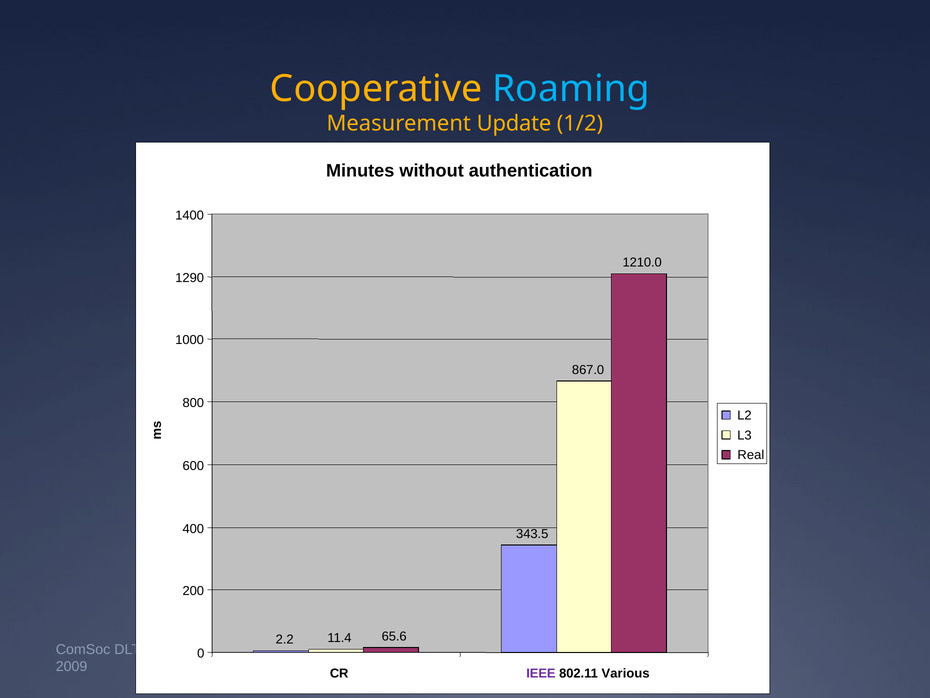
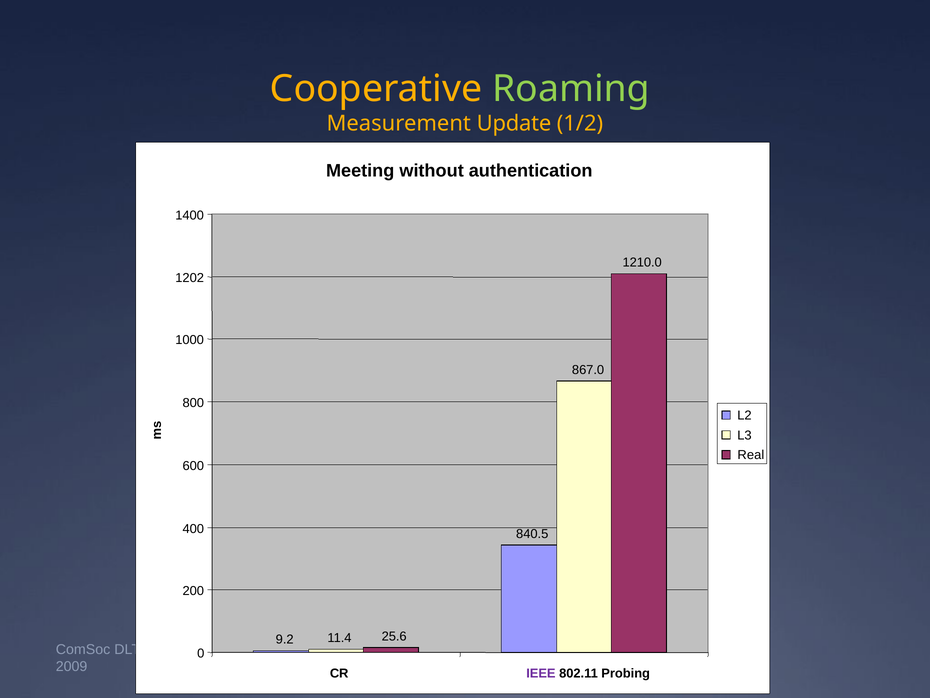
Roaming colour: light blue -> light green (571, 89)
Minutes: Minutes -> Meeting (360, 171)
1290: 1290 -> 1202 (190, 278)
343.5: 343.5 -> 840.5 (532, 533)
2.2: 2.2 -> 9.2 (285, 639)
65.6: 65.6 -> 25.6 (394, 636)
Various: Various -> Probing (626, 673)
